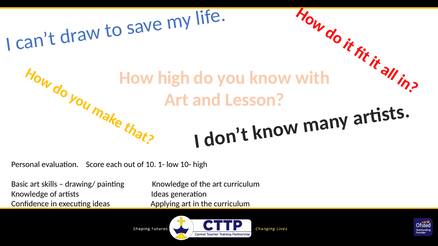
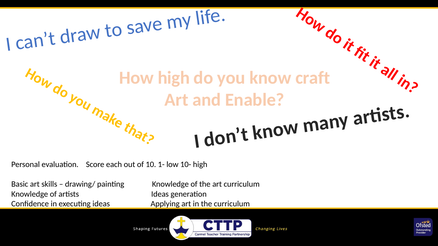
with: with -> craft (313, 78)
Lesson: Lesson -> Enable (255, 100)
